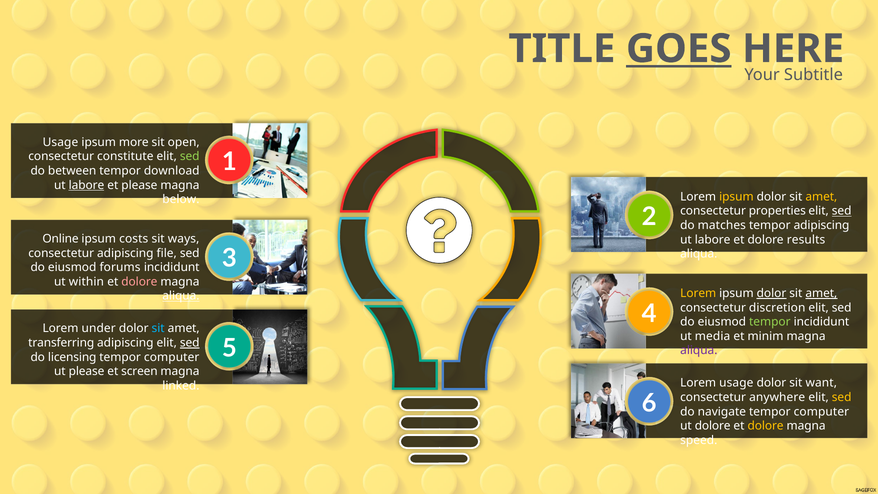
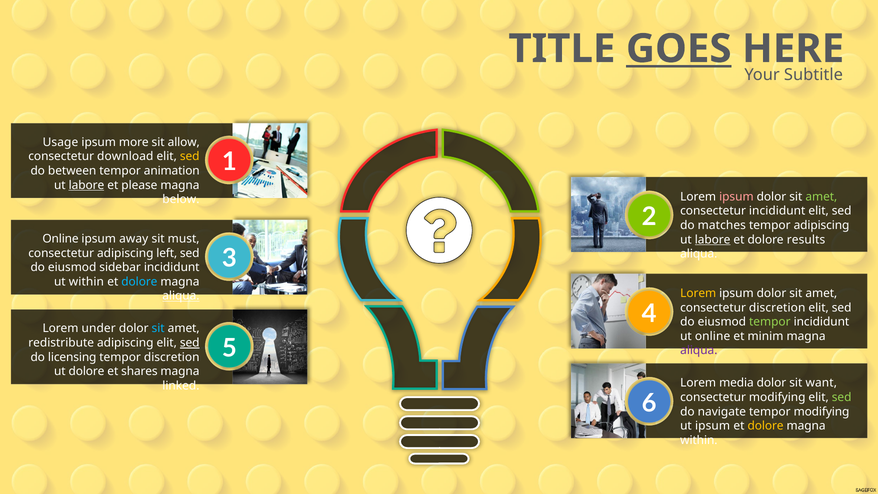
open: open -> allow (184, 142)
constitute: constitute -> download (125, 156)
sed colour: light green -> yellow (190, 156)
download: download -> animation (172, 171)
ipsum colour: yellow -> pink (736, 197)
amet colour: yellow -> light green (821, 197)
consectetur properties: properties -> incididunt (777, 211)
sed underline: present -> none (842, 211)
costs: costs -> away (134, 239)
ways: ways -> must (184, 239)
labore underline: none -> present (713, 240)
file: file -> left (167, 253)
forums: forums -> sidebar (120, 267)
dolore colour: pink -> light blue (139, 282)
dolor underline: present -> none (771, 293)
amet underline: present -> none (821, 293)
ut media: media -> online (713, 336)
transferring: transferring -> redistribute (61, 343)
computer: computer -> discretion (172, 357)
ut please: please -> dolore (87, 371)
screen: screen -> shares (139, 371)
Lorem usage: usage -> media (736, 383)
consectetur anywhere: anywhere -> modifying (777, 397)
sed colour: yellow -> light green (842, 397)
computer: computer -> modifying (822, 411)
ut dolore: dolore -> ipsum (713, 426)
speed: speed -> within (699, 440)
